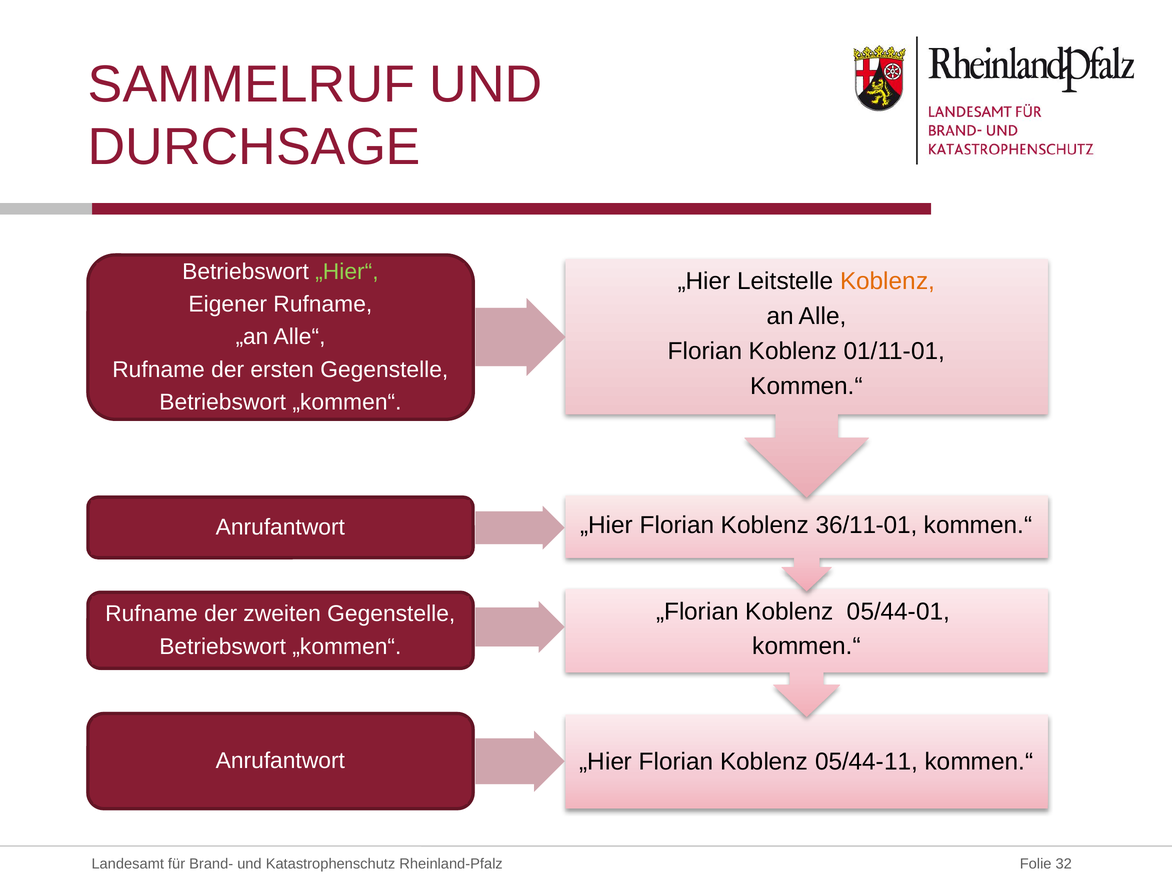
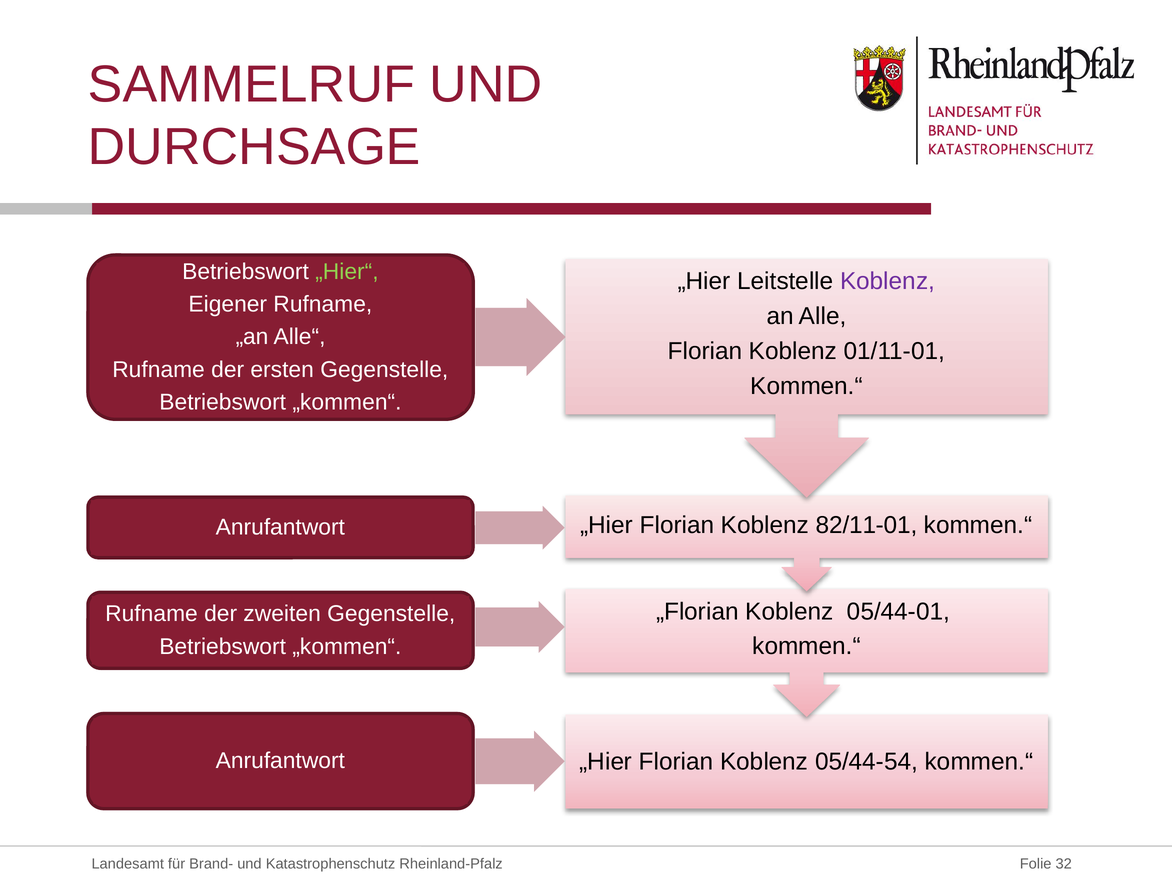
Koblenz colour: orange -> purple (888, 281)
36/11-01: 36/11-01 -> 82/11-01 (867, 525)
05/44-11: 05/44-11 -> 05/44-54 (866, 761)
